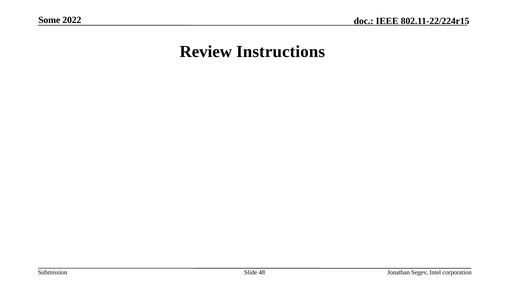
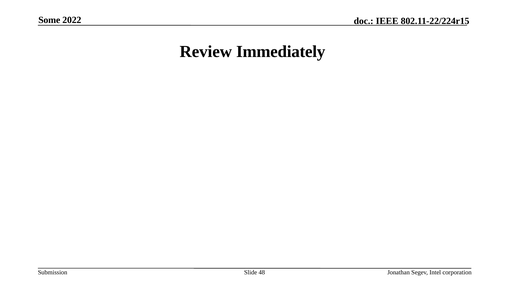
Instructions: Instructions -> Immediately (281, 52)
